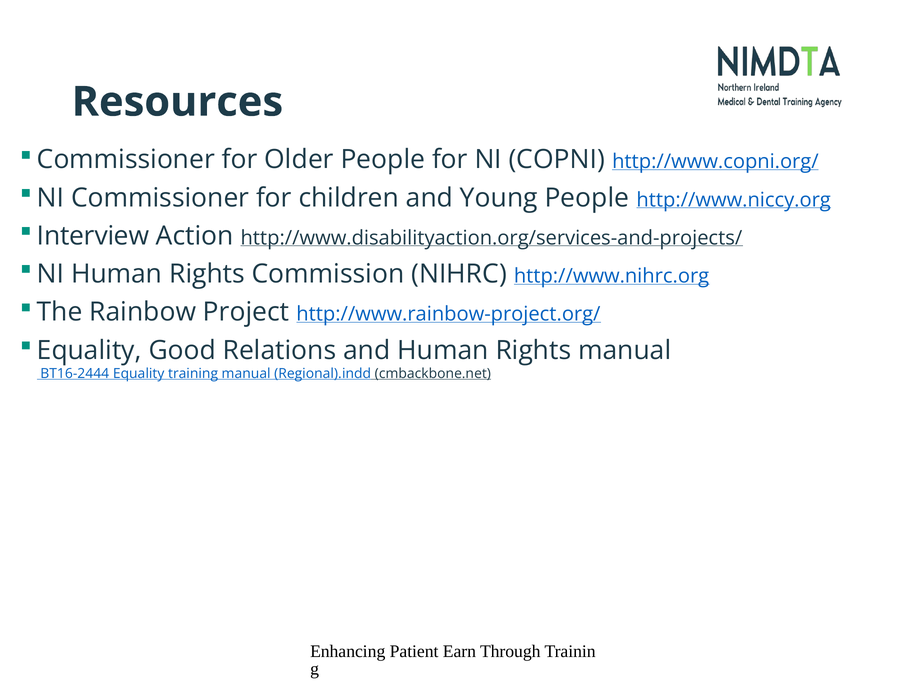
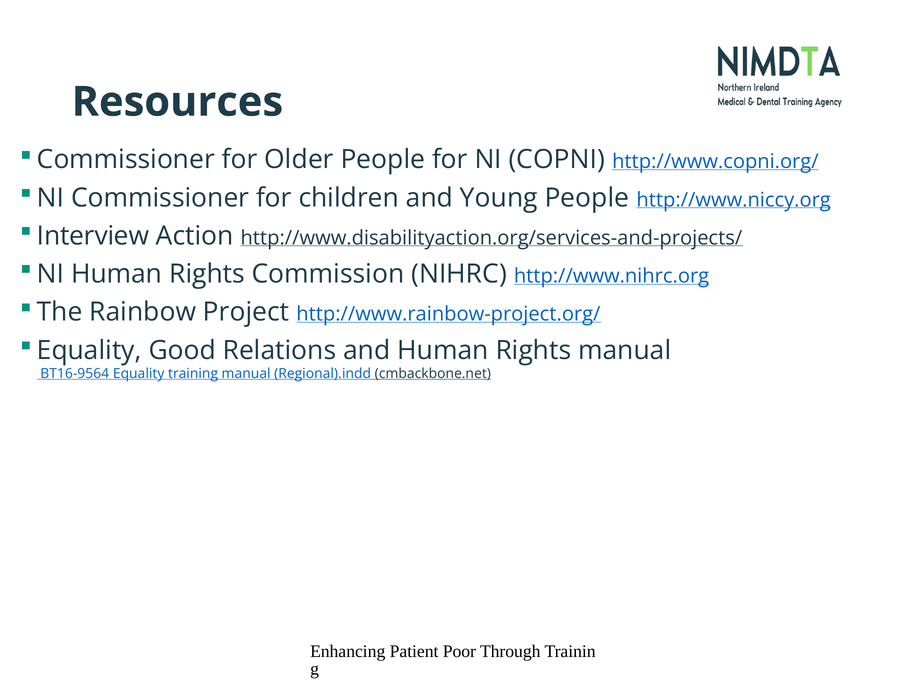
BT16-2444: BT16-2444 -> BT16-9564 (75, 374)
Earn: Earn -> Poor (459, 651)
